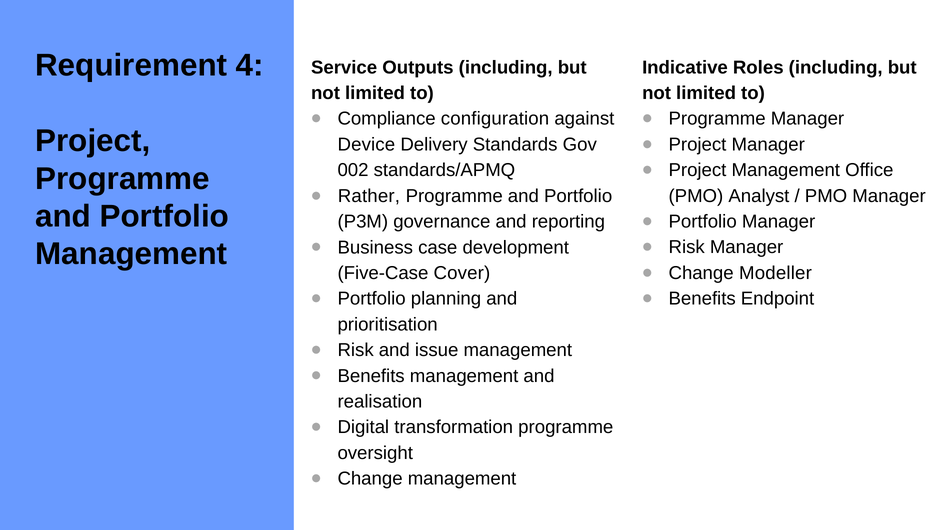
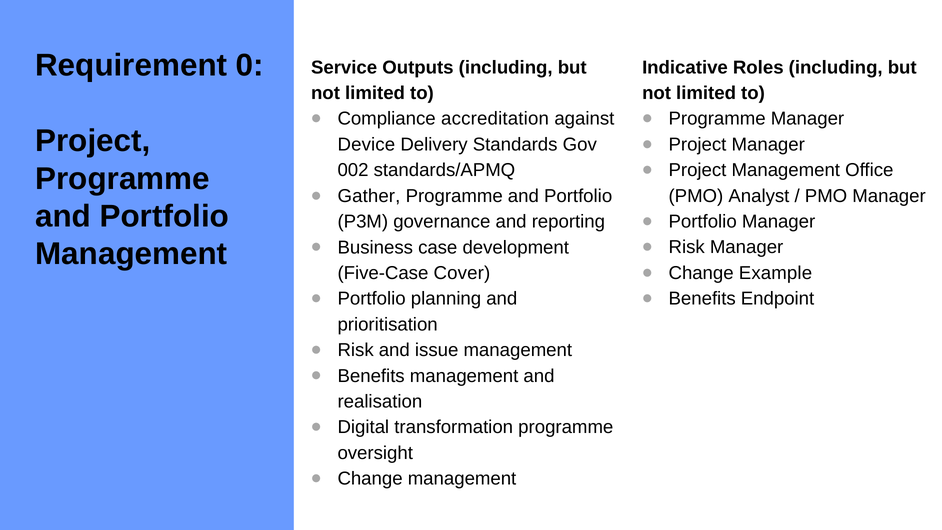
4: 4 -> 0 (250, 66)
configuration: configuration -> accreditation (495, 119)
Rather: Rather -> Gather (369, 196)
Modeller: Modeller -> Example (775, 273)
